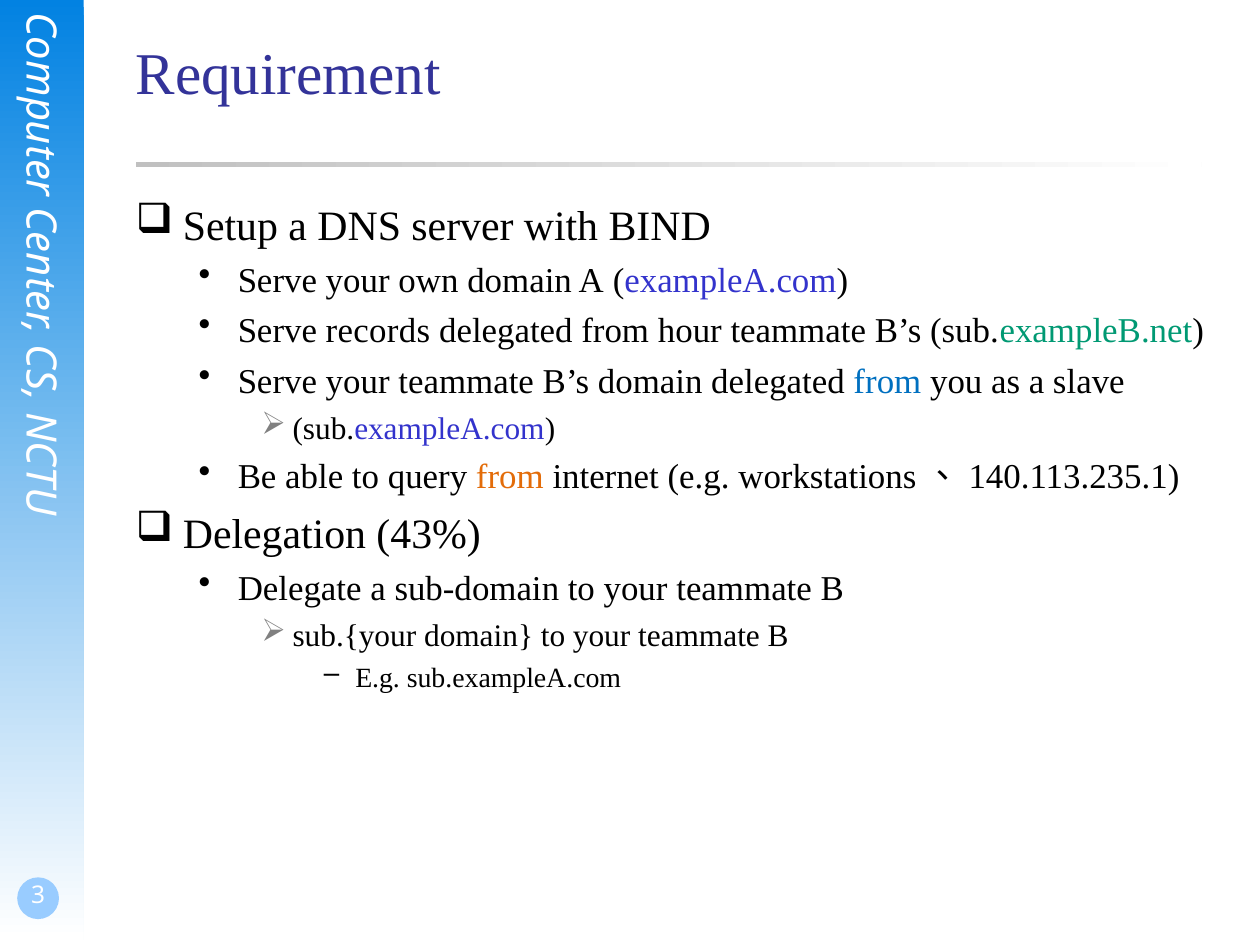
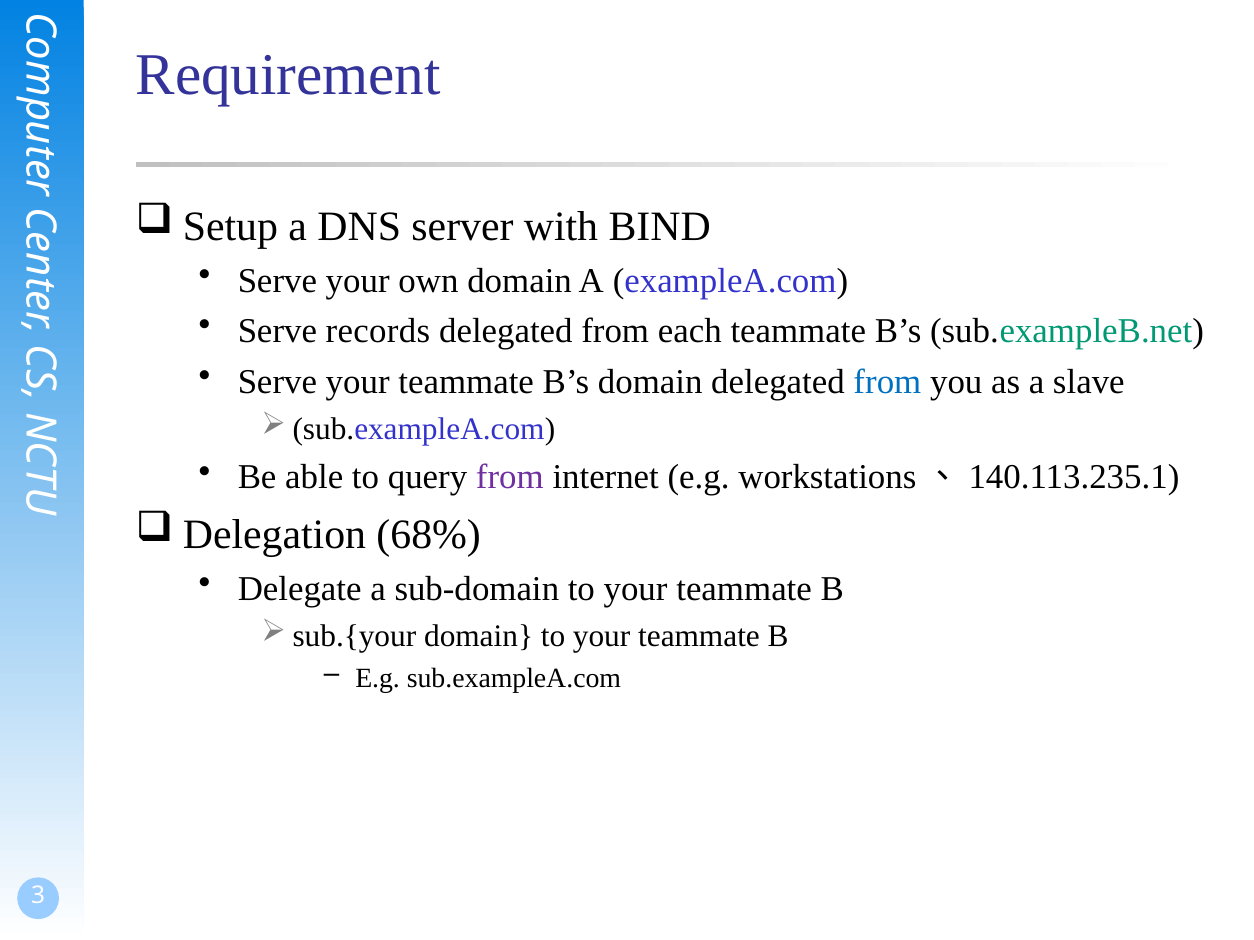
hour: hour -> each (690, 331)
from colour: orange -> purple (510, 478)
43%: 43% -> 68% (429, 535)
